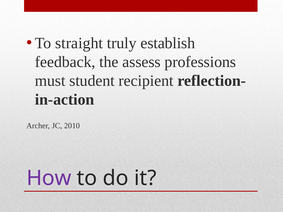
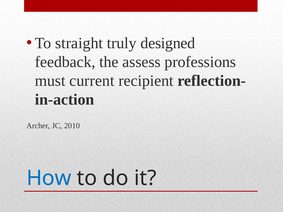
establish: establish -> designed (168, 43)
student: student -> current (92, 81)
How colour: purple -> blue (49, 178)
